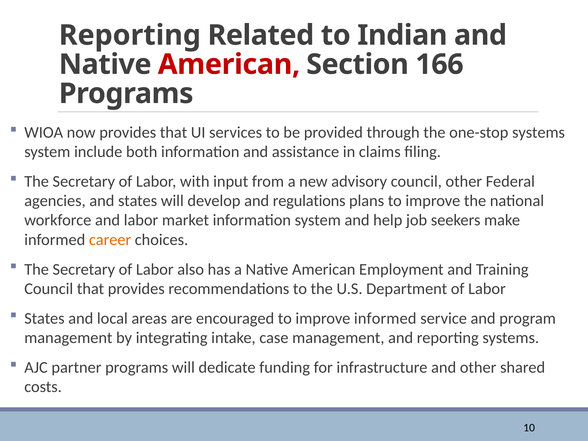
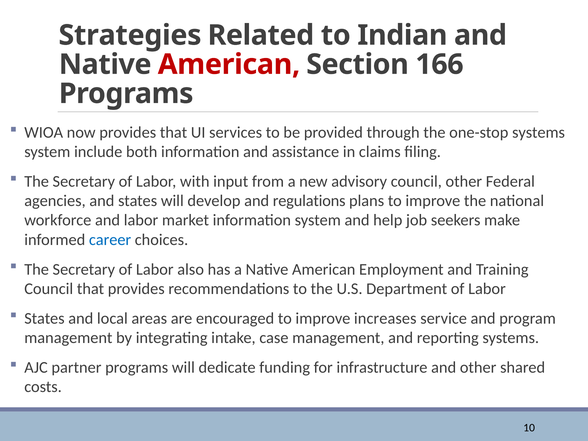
Reporting: Reporting -> Strategies (130, 35)
career colour: orange -> blue (110, 240)
improve informed: informed -> increases (385, 318)
